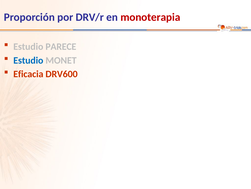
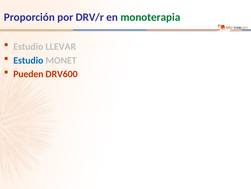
monoterapia colour: red -> green (150, 17)
PARECE: PARECE -> LLEVAR (61, 46)
Eficacia: Eficacia -> Pueden (28, 74)
